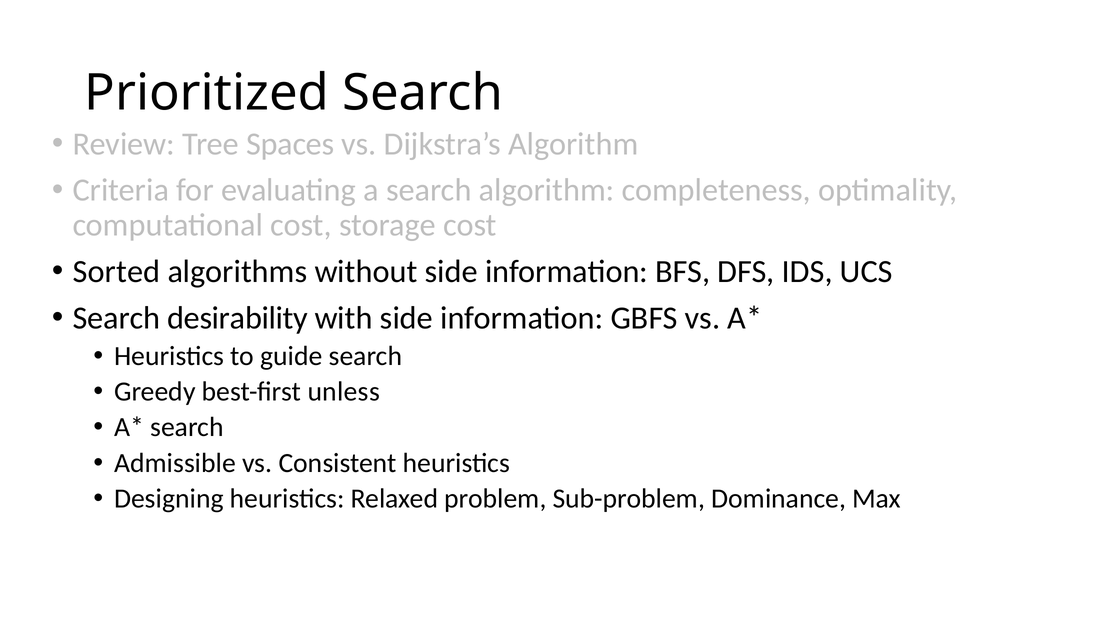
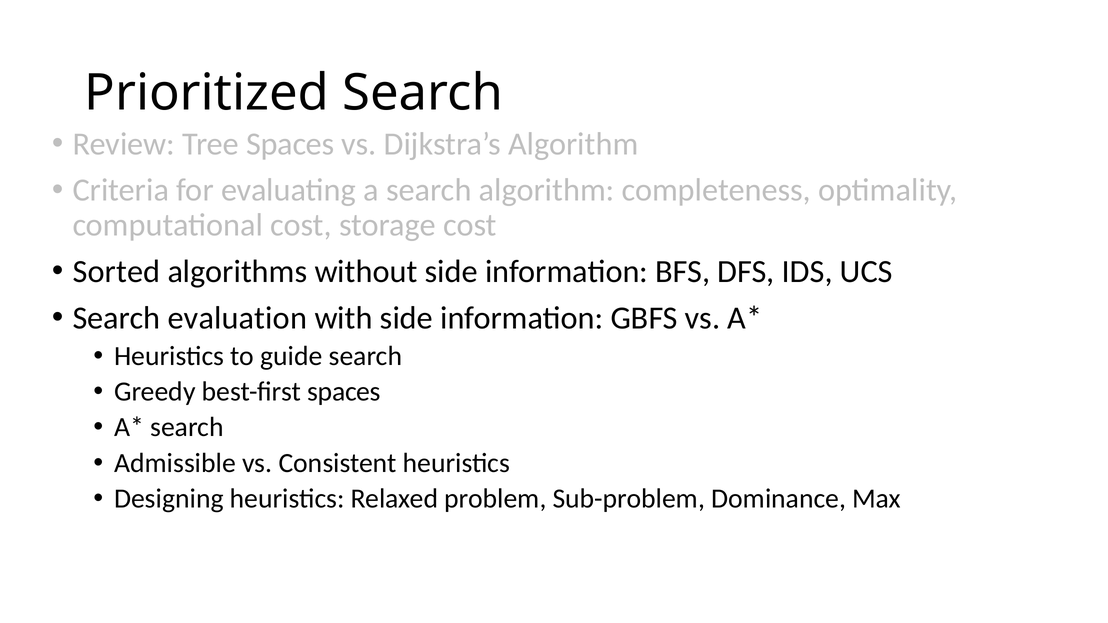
desirability: desirability -> evaluation (237, 318)
best-first unless: unless -> spaces (344, 392)
